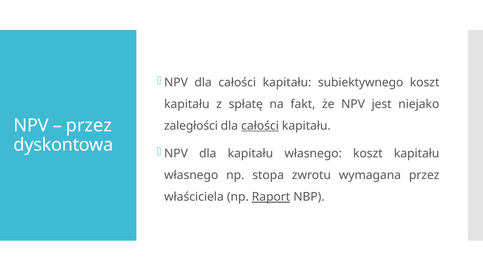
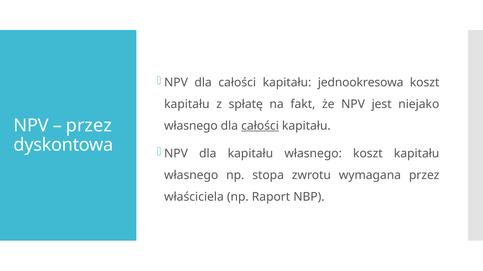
subiektywnego: subiektywnego -> jednookresowa (361, 83)
zaległości: zaległości -> własnego (191, 126)
Raport underline: present -> none (271, 197)
